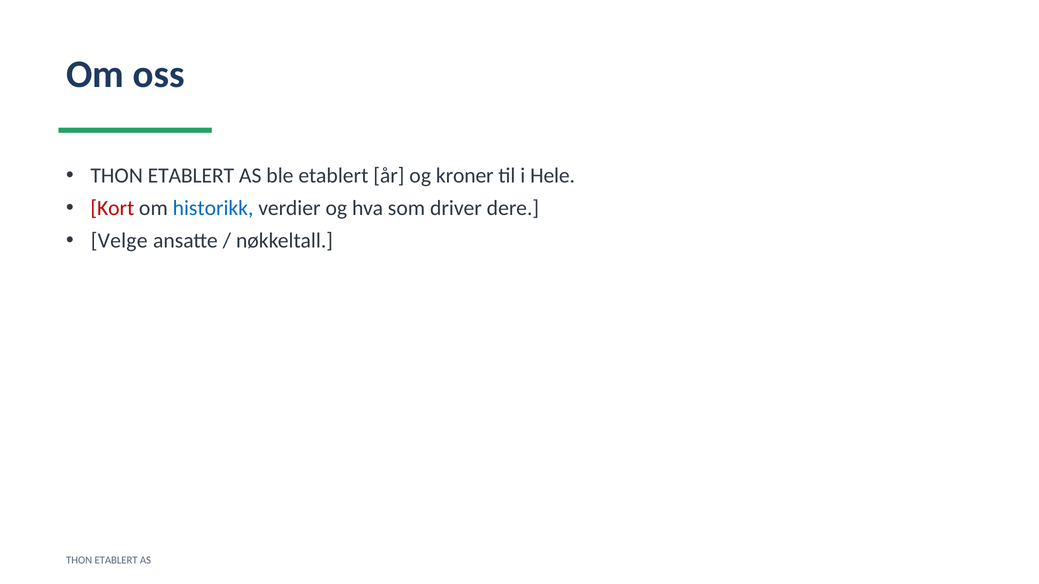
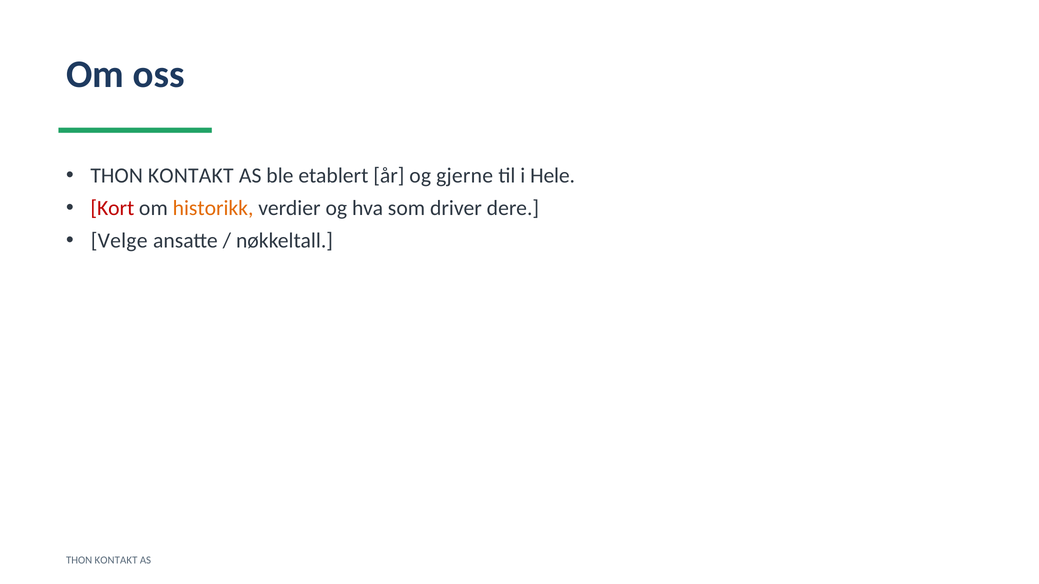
ETABLERT: ETABLERT -> KONTAKT (191, 176)
kroner: kroner -> gjerne (465, 176)
historikk colour: blue -> orange (213, 208)
ETABLERT: ETABLERT -> KONTAKT (116, 561)
